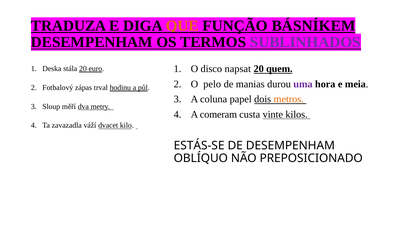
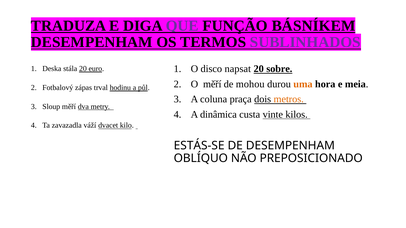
QUE colour: orange -> purple (182, 26)
quem: quem -> sobre (279, 69)
O pelo: pelo -> měří (212, 84)
manias: manias -> mohou (250, 84)
uma colour: purple -> orange (303, 84)
papel: papel -> praça (241, 99)
comeram: comeram -> dinâmica (218, 115)
